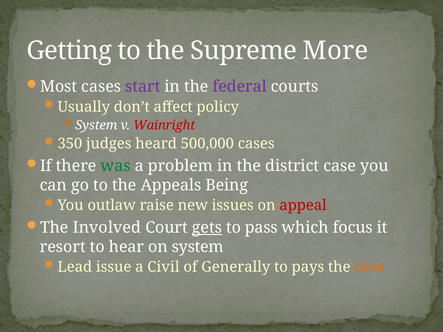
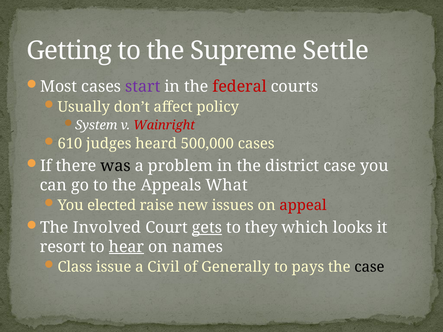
More: More -> Settle (336, 51)
federal colour: purple -> red (240, 87)
350: 350 -> 610 (70, 144)
was colour: green -> black (116, 166)
Being: Being -> What (227, 185)
outlaw: outlaw -> elected (112, 205)
pass: pass -> they (261, 228)
focus: focus -> looks (353, 228)
hear underline: none -> present (127, 247)
on system: system -> names (198, 247)
Lead: Lead -> Class (75, 267)
case colour: orange -> black (369, 267)
